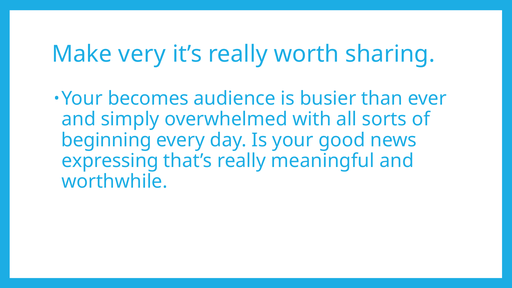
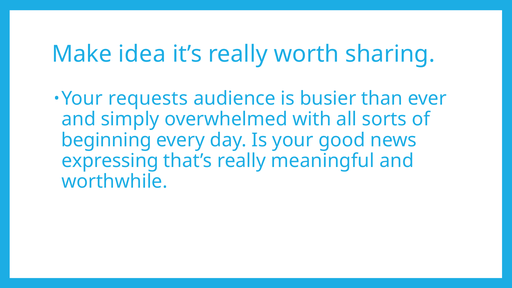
very: very -> idea (142, 54)
becomes: becomes -> requests (148, 99)
